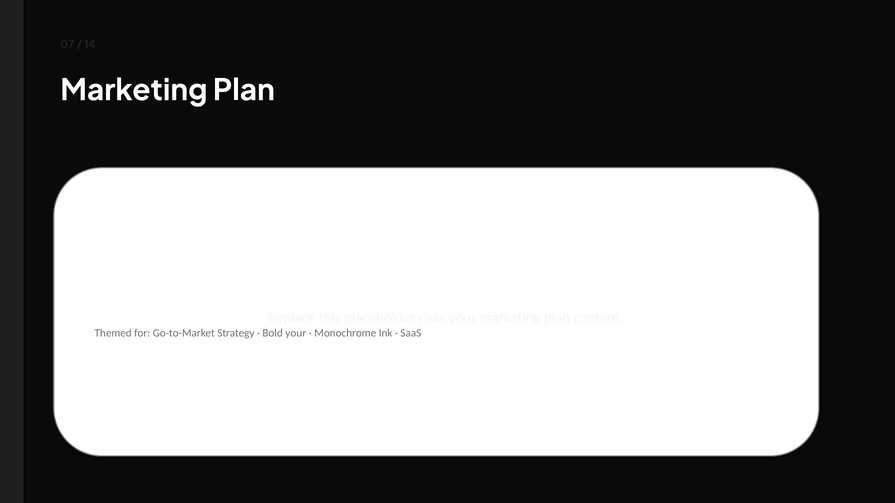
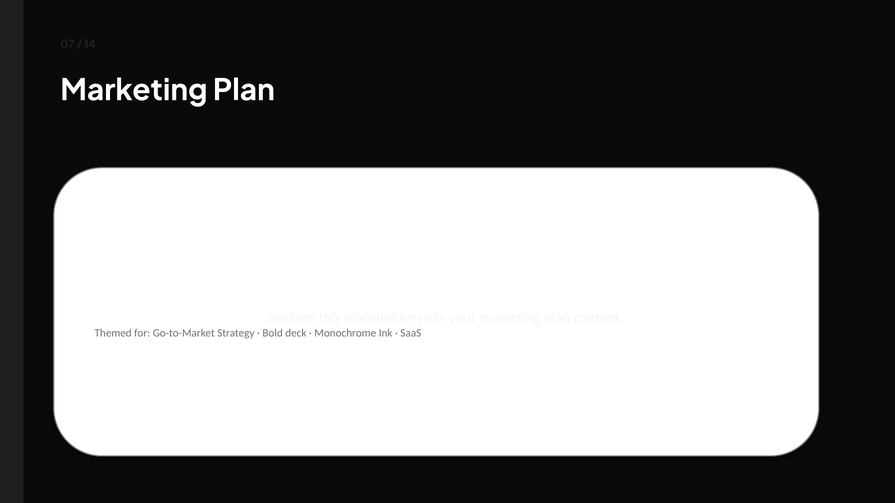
Bold your: your -> deck (296, 334)
